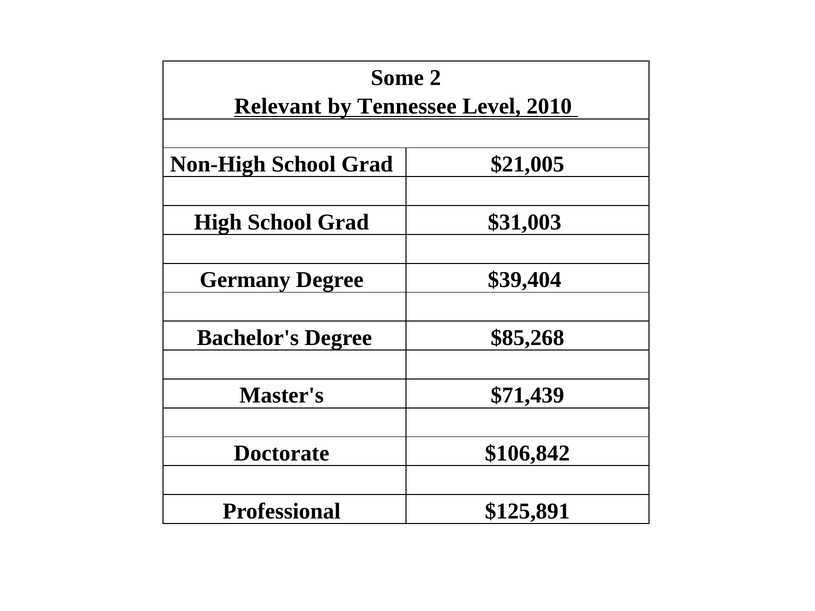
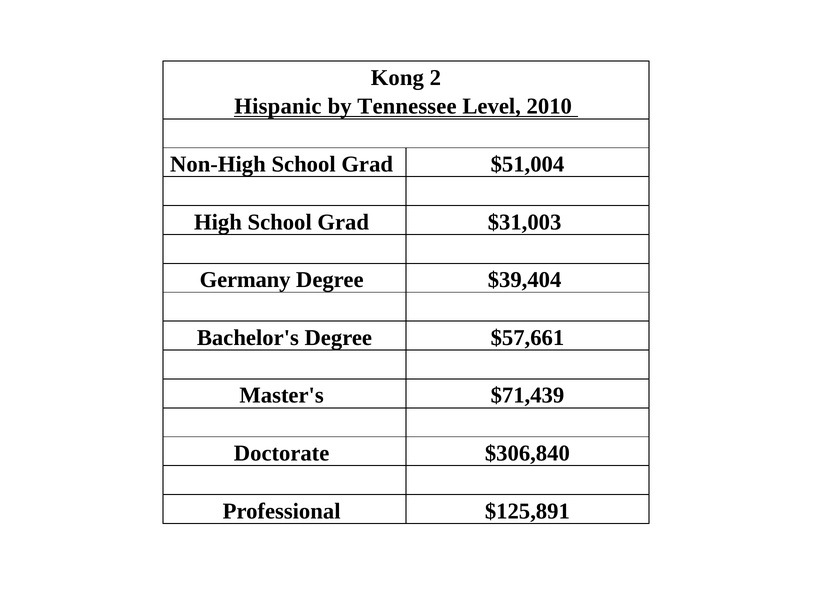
Some: Some -> Kong (397, 78)
Relevant: Relevant -> Hispanic (278, 107)
$21,005: $21,005 -> $51,004 (527, 164)
$85,268: $85,268 -> $57,661 (527, 338)
$106,842: $106,842 -> $306,840 (527, 453)
